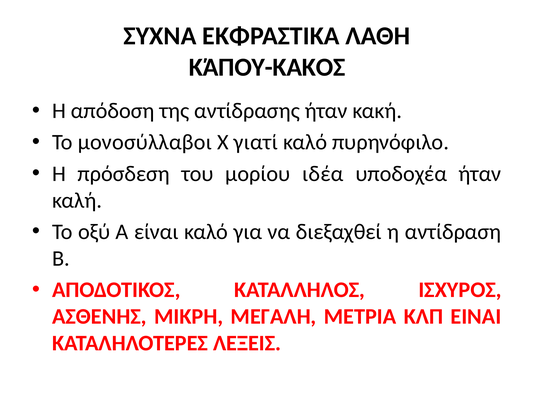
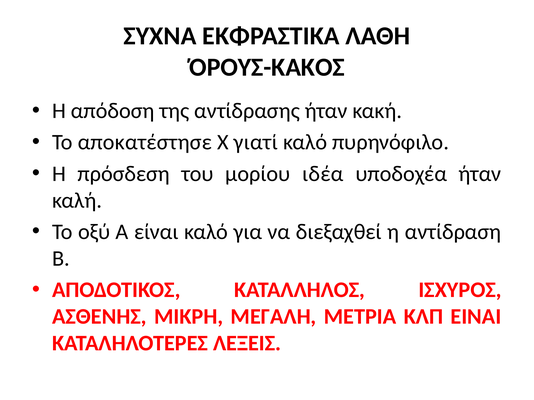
ΚΆΠΟΥ-ΚΑΚΟΣ: ΚΆΠΟΥ-ΚΑΚΟΣ -> ΌΡΟΥΣ-ΚΑΚΟΣ (267, 67)
μονοσύλλαβοι: μονοσύλλαβοι -> αποκατέστησε (145, 142)
